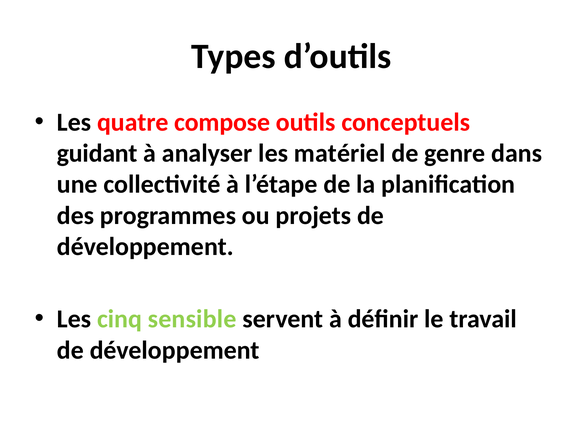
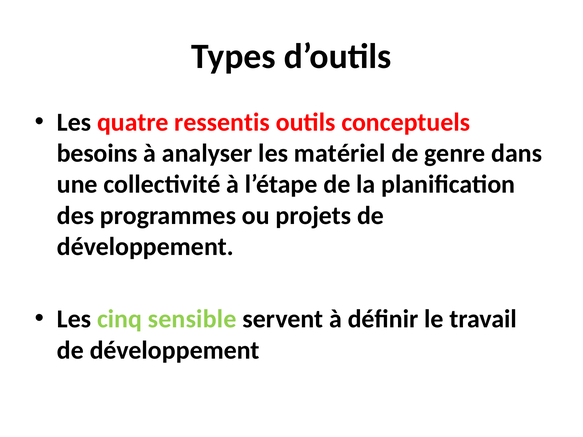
compose: compose -> ressentis (222, 122)
guidant: guidant -> besoins (97, 153)
